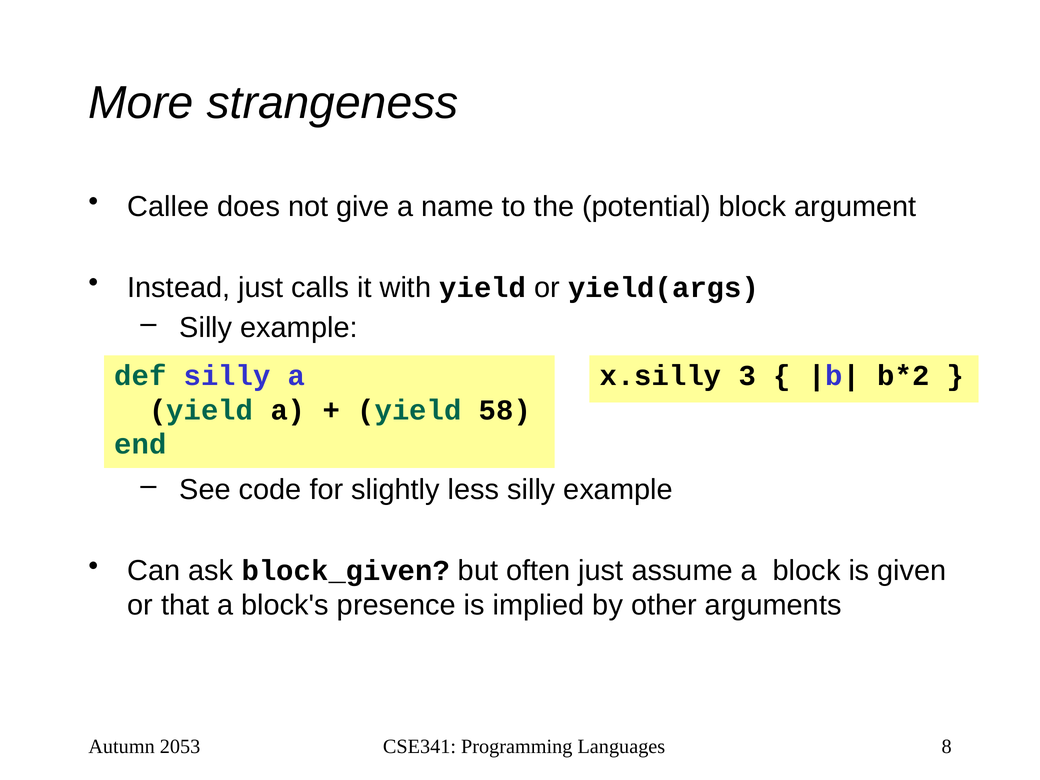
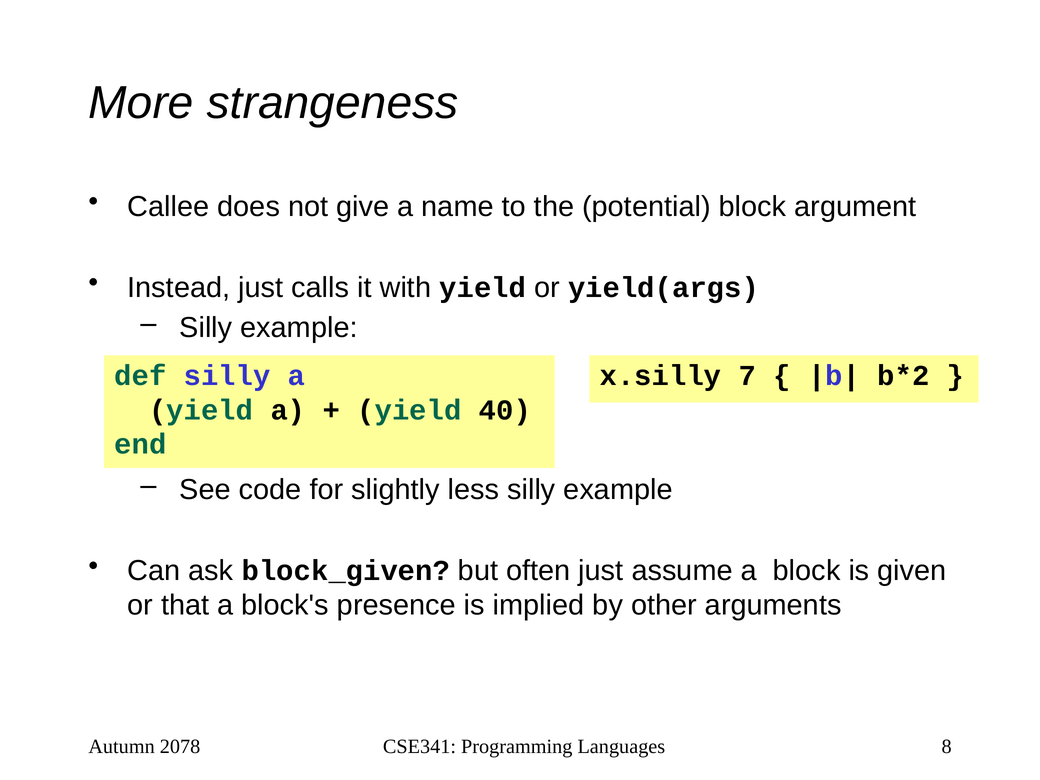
3: 3 -> 7 (747, 376)
58: 58 -> 40 (505, 410)
2053: 2053 -> 2078 (180, 747)
